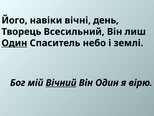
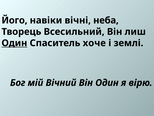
день: день -> неба (106, 20)
небо: небо -> хоче (94, 43)
Вічний underline: present -> none (61, 82)
